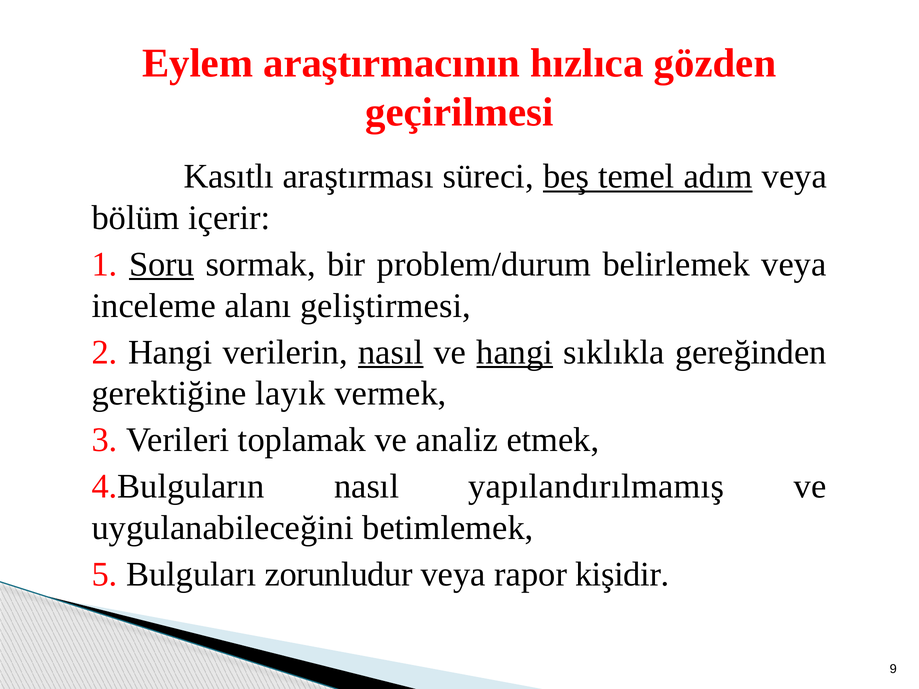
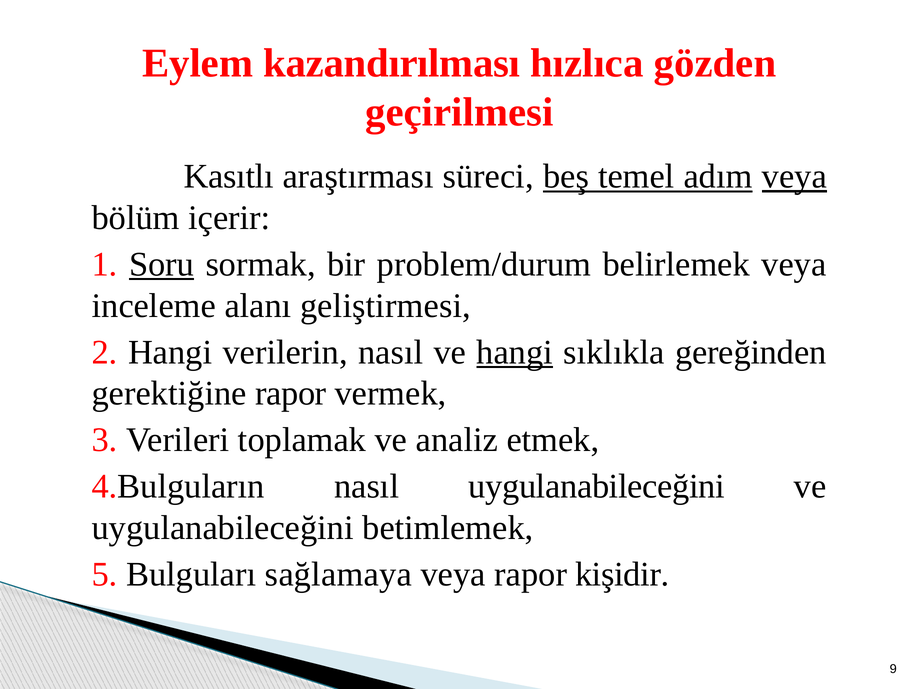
araştırmacının: araştırmacının -> kazandırılması (392, 63)
veya underline: none -> present (794, 177)
nasıl underline: present -> none (391, 352)
gerektiğine layık: layık -> rapor (291, 394)
nasıl yapılandırılmamış: yapılandırılmamış -> uygulanabileceğini (597, 487)
zorunludur: zorunludur -> sağlamaya (338, 575)
